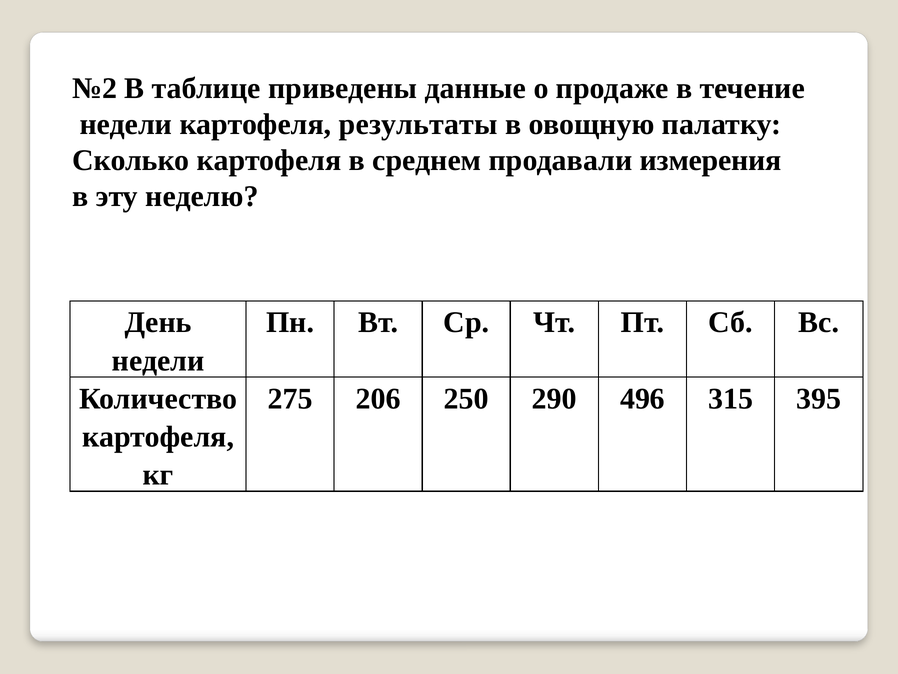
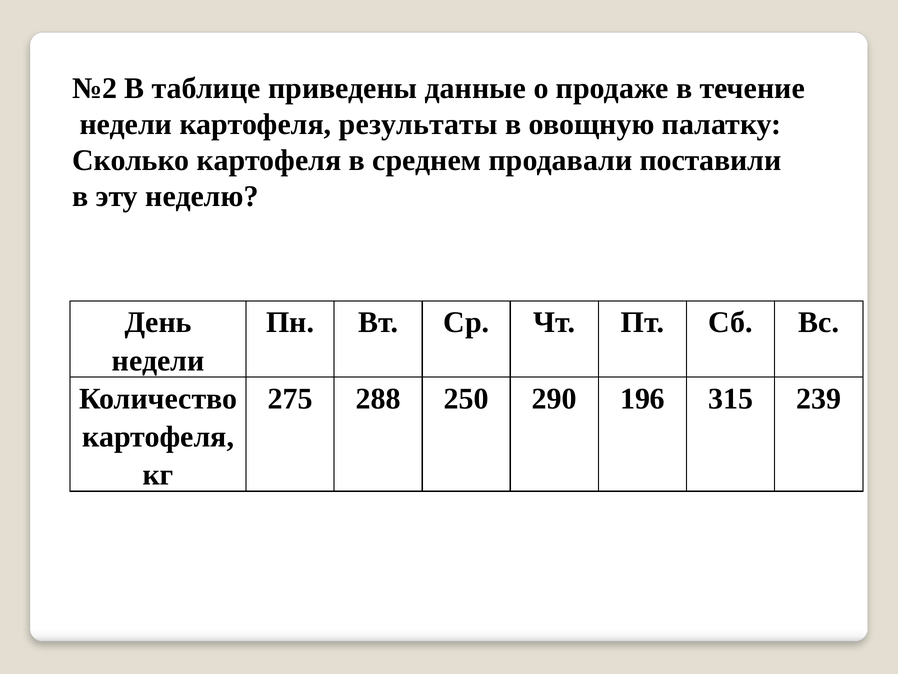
измерения: измерения -> поставили (711, 160)
206: 206 -> 288 (378, 398)
496: 496 -> 196 (643, 398)
395: 395 -> 239 (819, 398)
